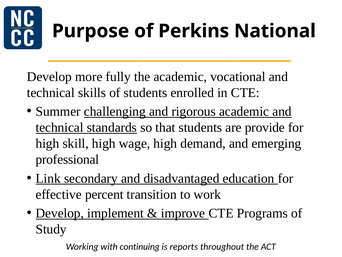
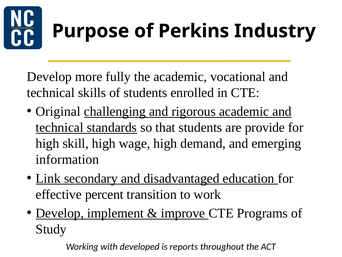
National: National -> Industry (275, 31)
Summer: Summer -> Original (58, 111)
professional: professional -> information (67, 159)
continuing: continuing -> developed (140, 246)
